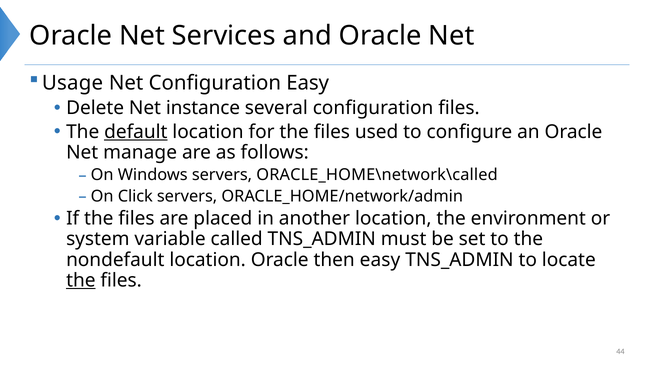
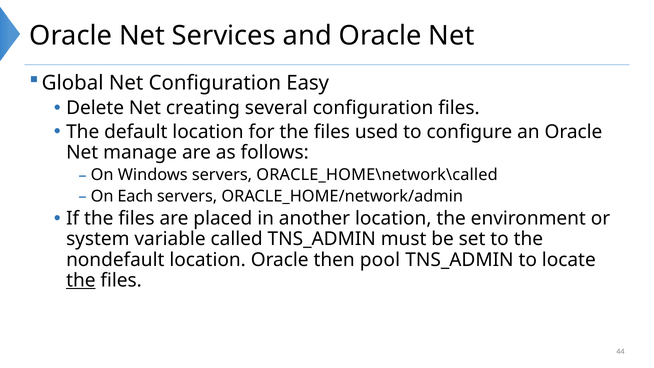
Usage: Usage -> Global (73, 83)
instance: instance -> creating (203, 108)
default underline: present -> none (136, 132)
Click: Click -> Each (135, 196)
then easy: easy -> pool (380, 260)
